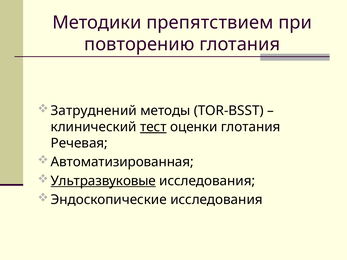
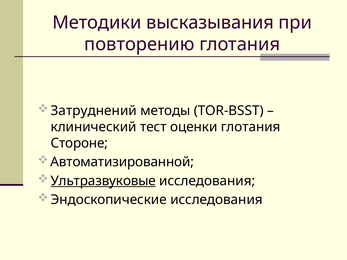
препятствием: препятствием -> высказывания (210, 23)
тест underline: present -> none (153, 127)
Речевая: Речевая -> Стороне (79, 143)
Автоматизированная: Автоматизированная -> Автоматизированной (122, 162)
